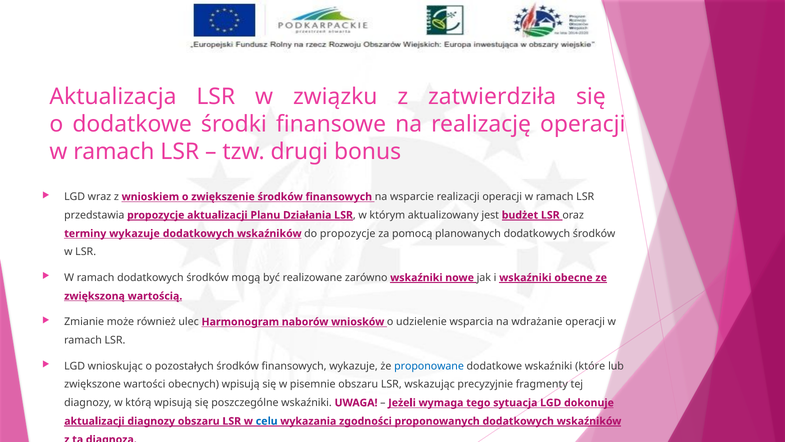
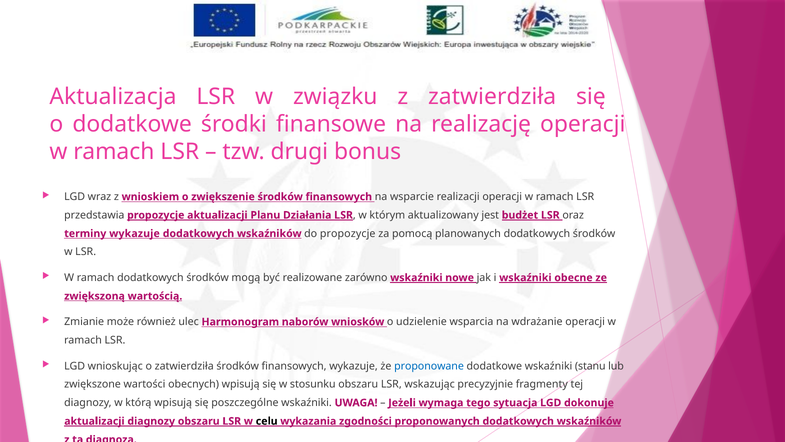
o pozostałych: pozostałych -> zatwierdziła (184, 366)
które: które -> stanu (590, 366)
pisemnie: pisemnie -> stosunku (313, 384)
celu colour: blue -> black (267, 421)
